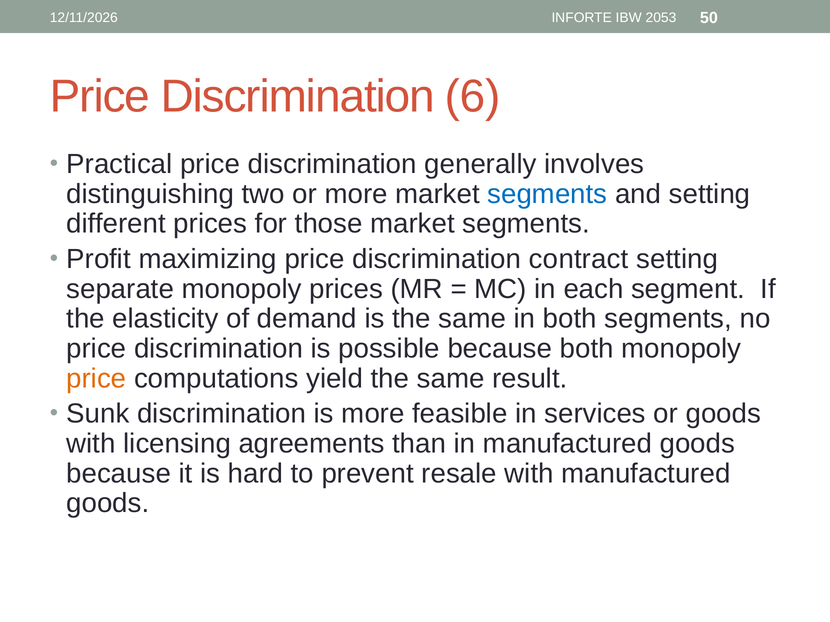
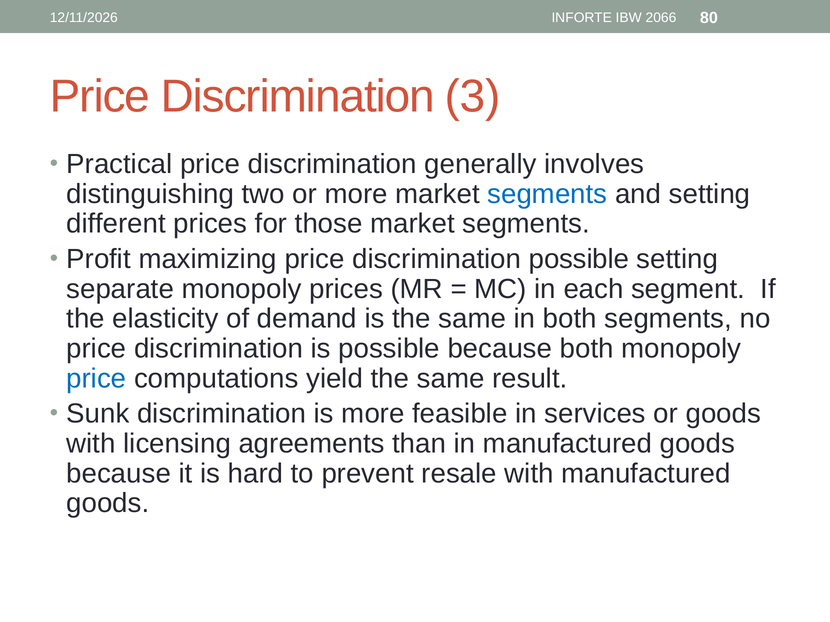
2053: 2053 -> 2066 (661, 18)
50: 50 -> 80 (709, 18)
6: 6 -> 3 (473, 97)
discrimination contract: contract -> possible (579, 259)
price colour: orange -> blue (96, 379)
